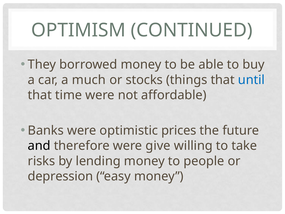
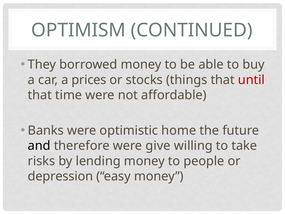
much: much -> prices (89, 80)
until colour: blue -> red (251, 80)
prices: prices -> home (179, 130)
